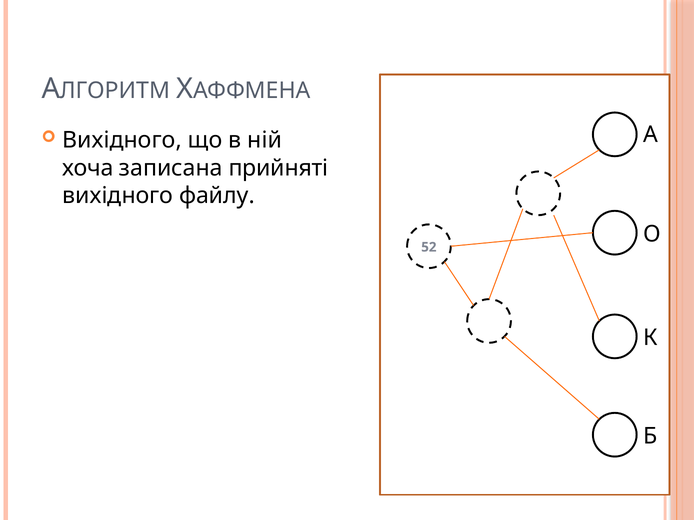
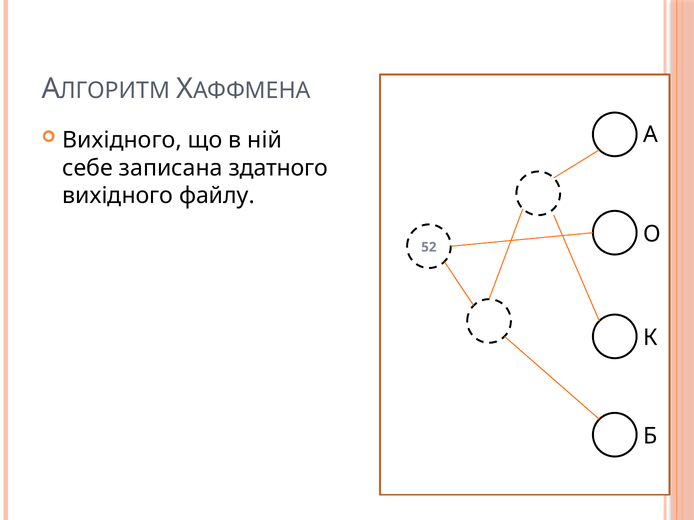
хоча: хоча -> себе (88, 168)
прийняті: прийняті -> здатного (278, 168)
